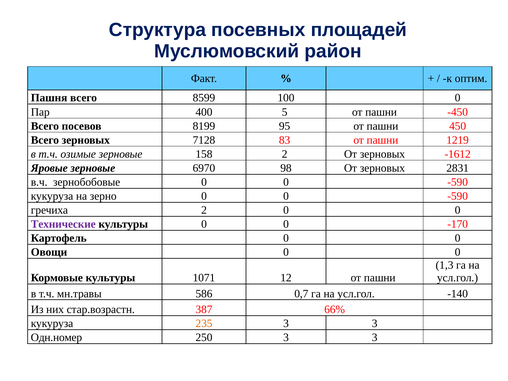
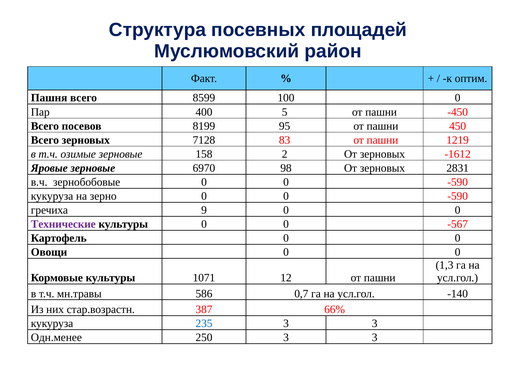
гречиха 2: 2 -> 9 (204, 210)
-170: -170 -> -567 (458, 224)
235 colour: orange -> blue (204, 323)
Одн.номер: Одн.номер -> Одн.менее (56, 337)
